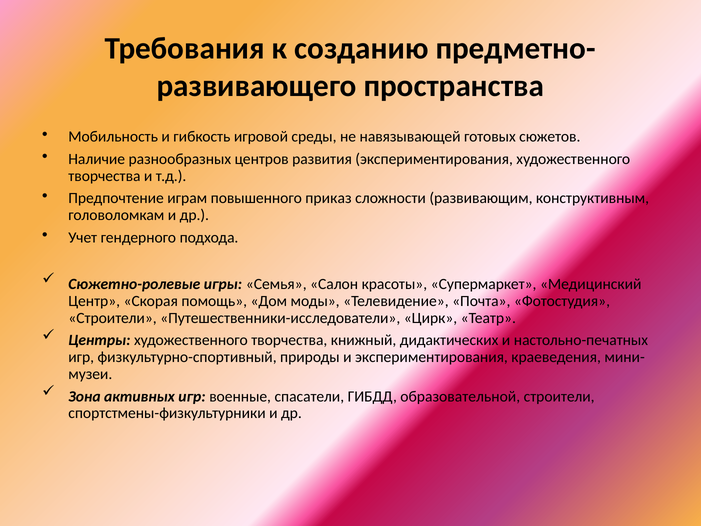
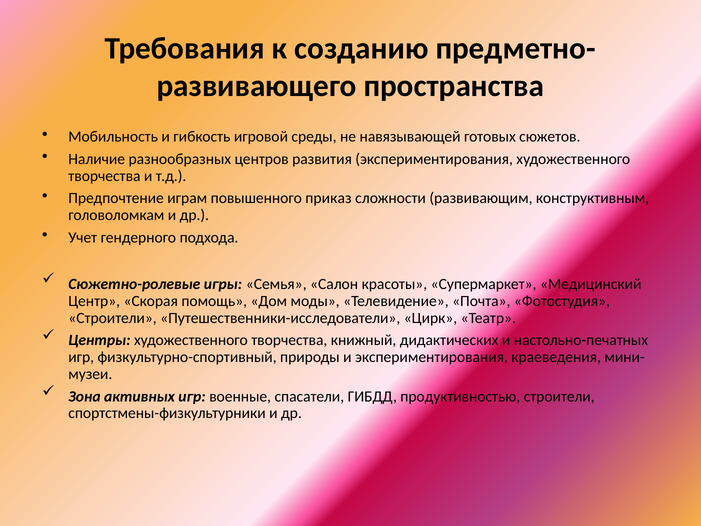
образовательной: образовательной -> продуктивностью (460, 396)
